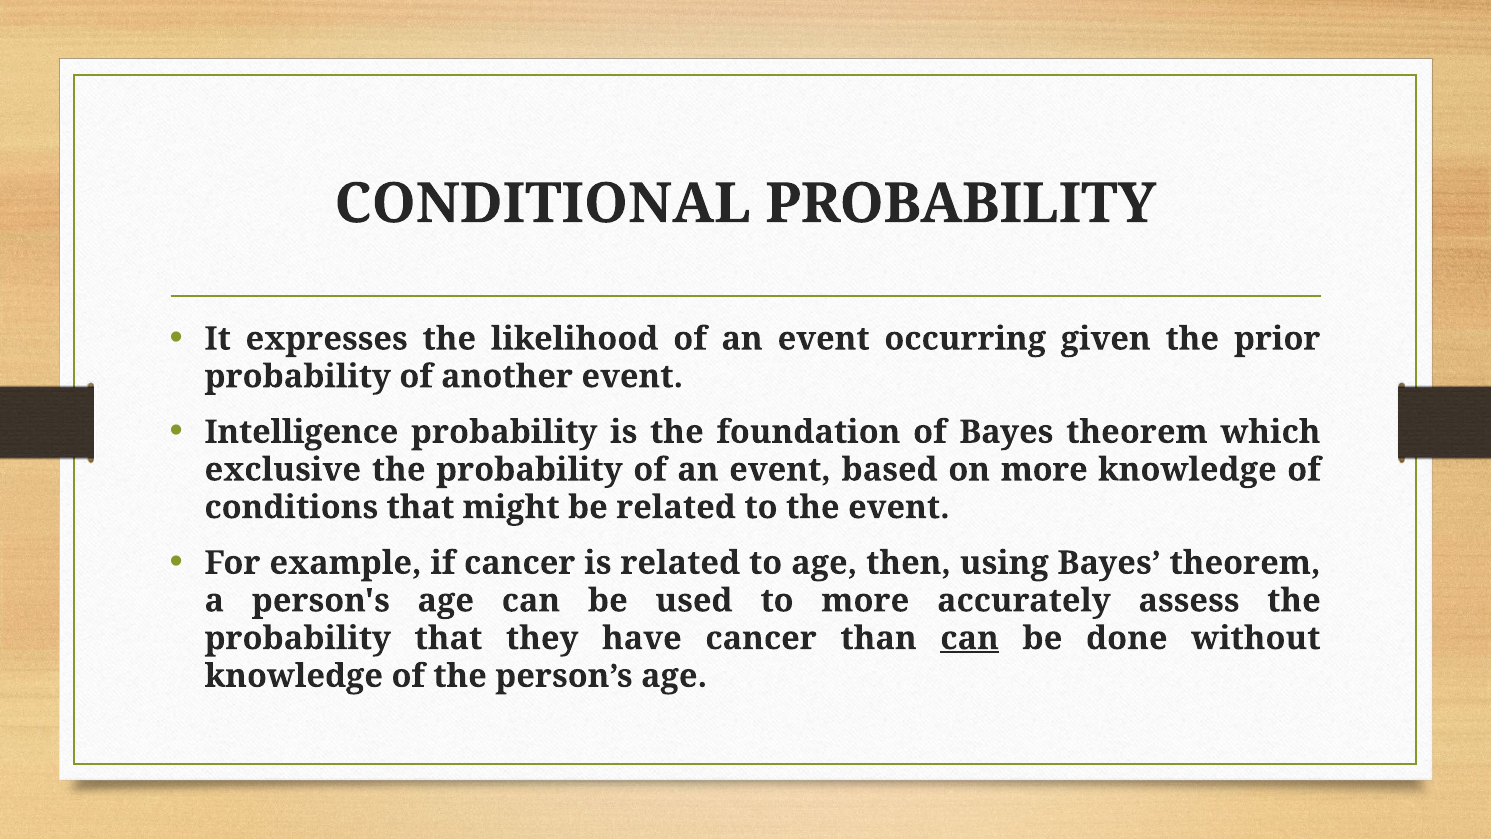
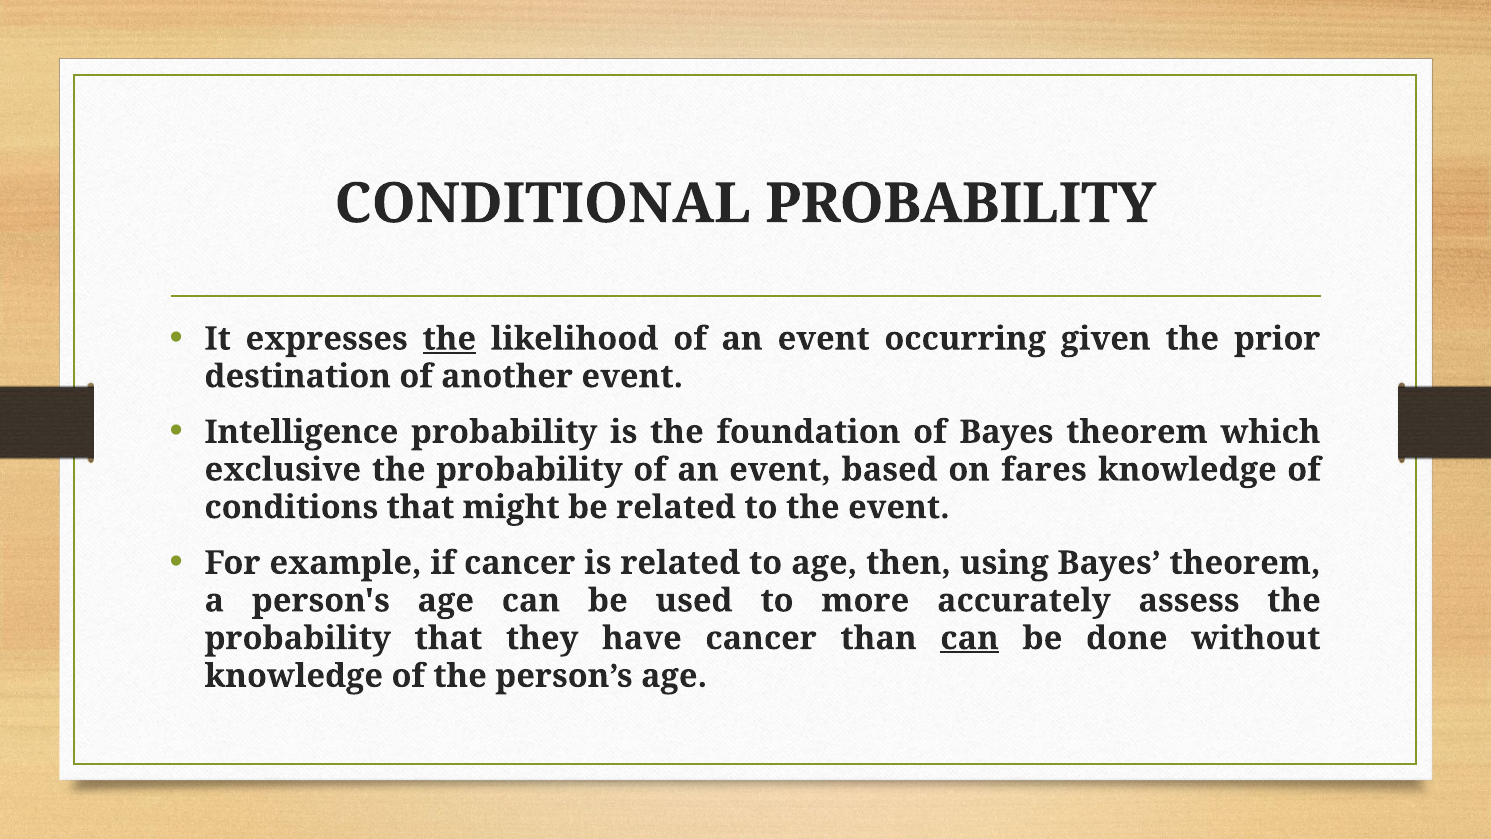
the underline: none -> present (449, 339)
probability: probability -> destination (298, 376)
on more: more -> fares (1044, 470)
